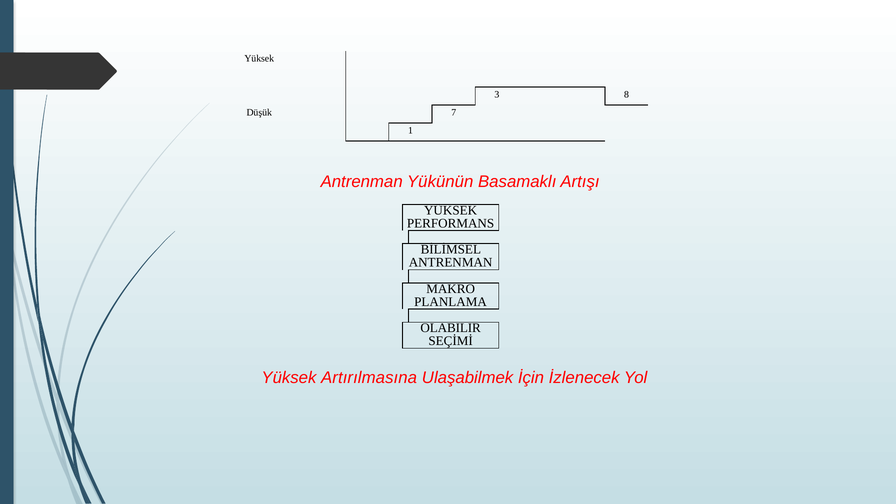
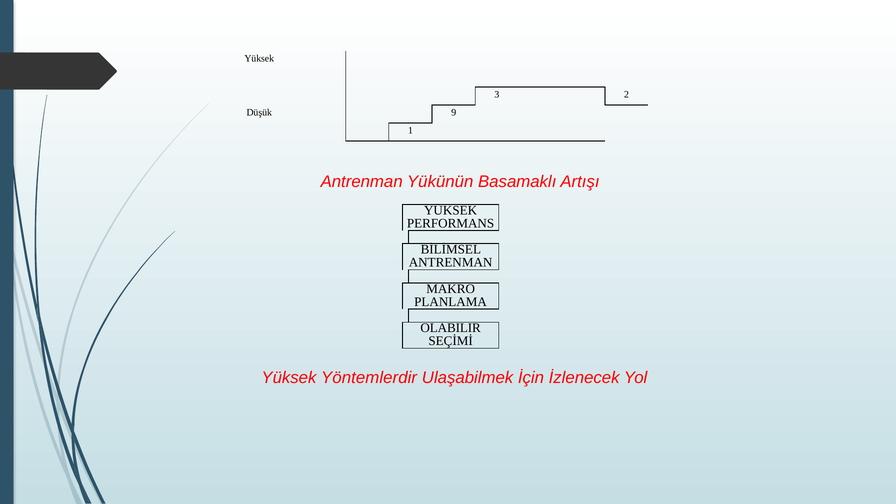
8: 8 -> 2 (627, 95)
7: 7 -> 9 (454, 113)
Artırılmasına: Artırılmasına -> Yöntemlerdir (369, 378)
